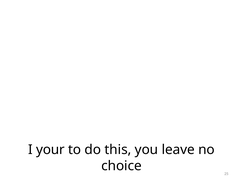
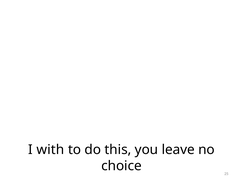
your: your -> with (50, 150)
